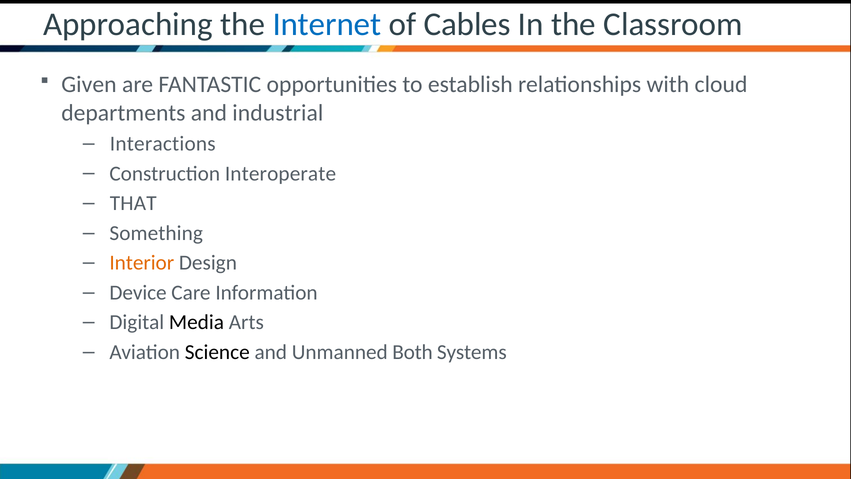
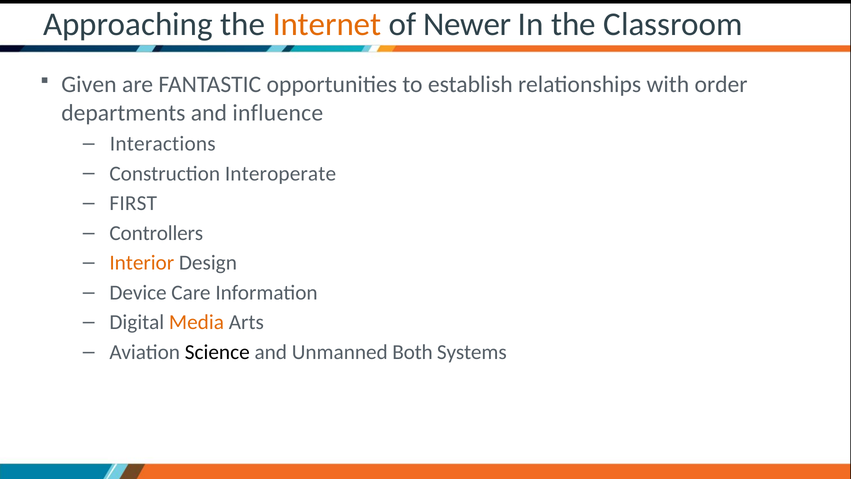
Internet colour: blue -> orange (327, 24)
Cables: Cables -> Newer (467, 24)
cloud: cloud -> order (721, 84)
industrial: industrial -> influence (278, 113)
THAT: THAT -> FIRST (133, 203)
Something: Something -> Controllers (156, 233)
Media colour: black -> orange (196, 323)
